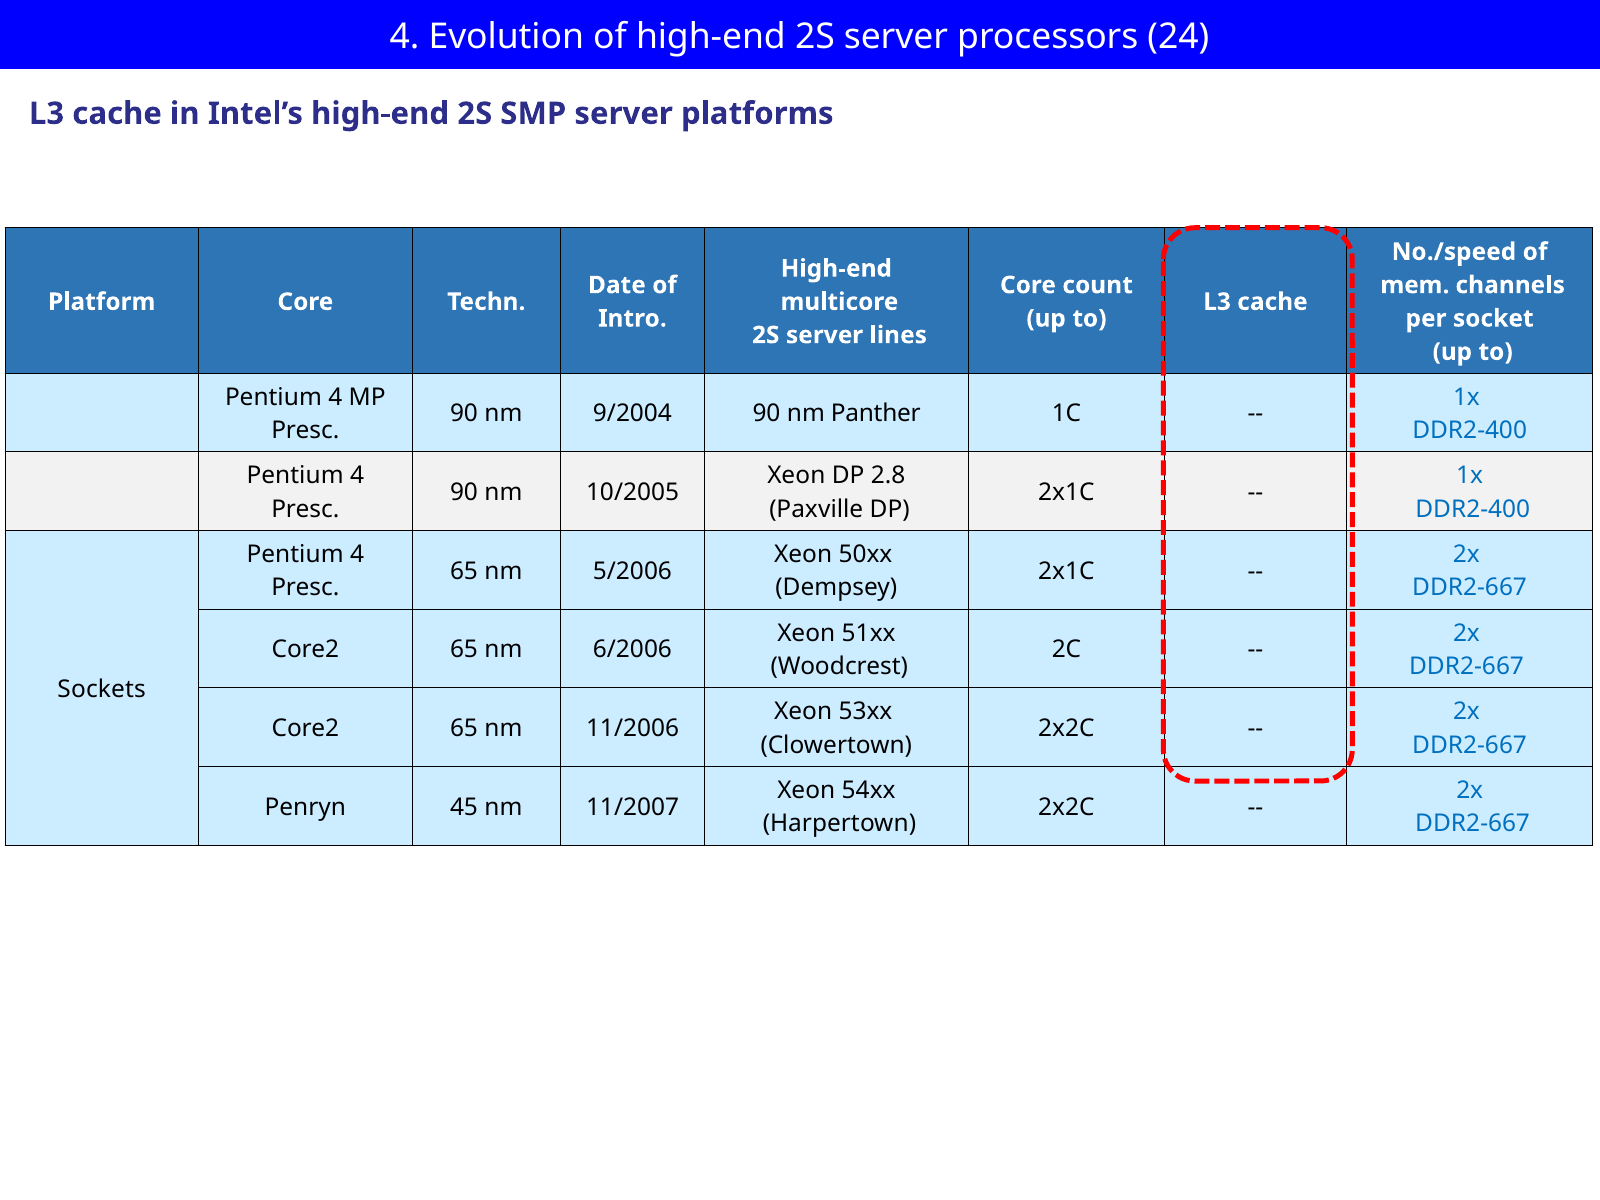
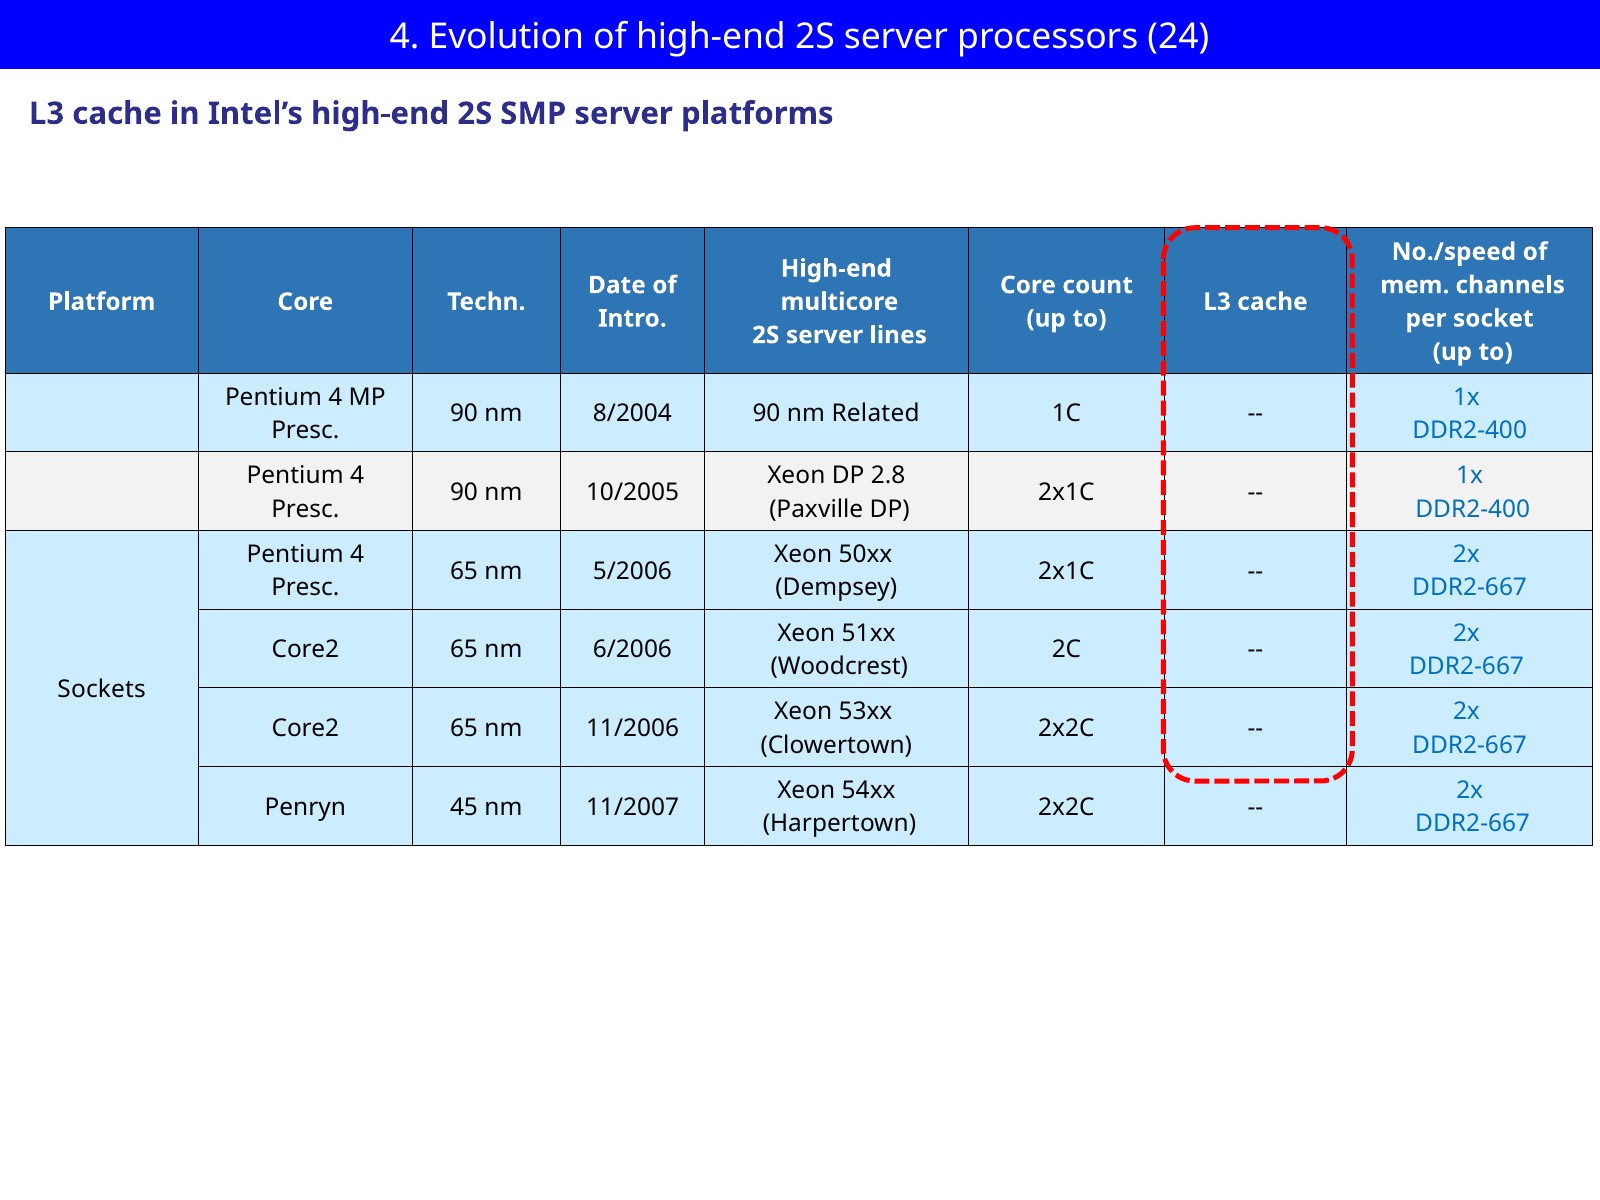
9/2004: 9/2004 -> 8/2004 (632, 414)
Panther: Panther -> Related (876, 414)
